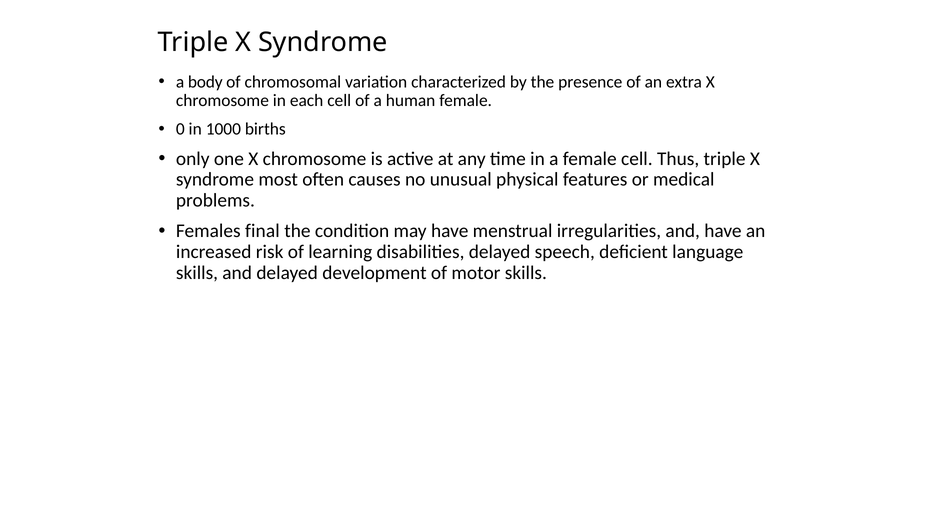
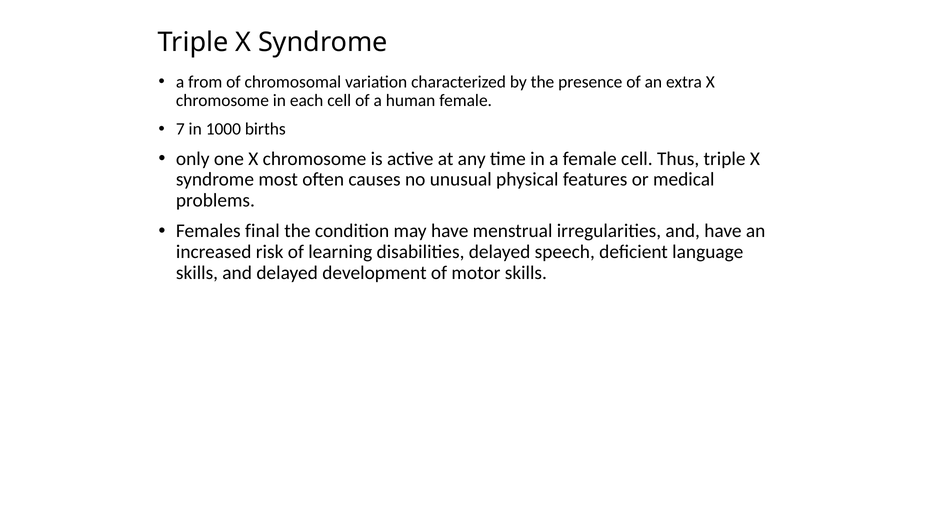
body: body -> from (205, 82)
0: 0 -> 7 (180, 129)
